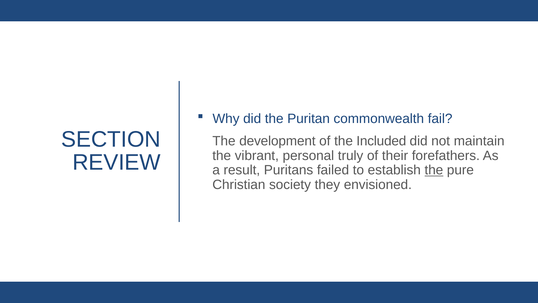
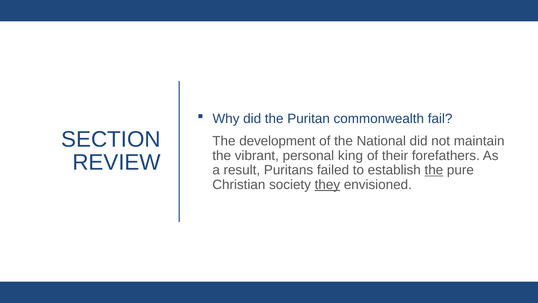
Included: Included -> National (381, 141)
truly: truly -> king (351, 155)
they underline: none -> present (327, 184)
